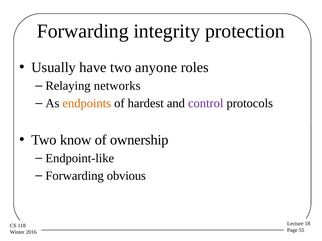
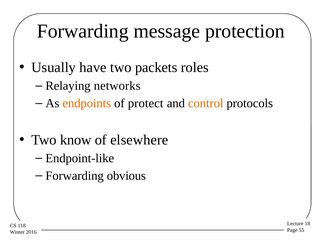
integrity: integrity -> message (167, 31)
anyone: anyone -> packets (156, 68)
hardest: hardest -> protect (146, 104)
control colour: purple -> orange (206, 104)
ownership: ownership -> elsewhere (139, 140)
